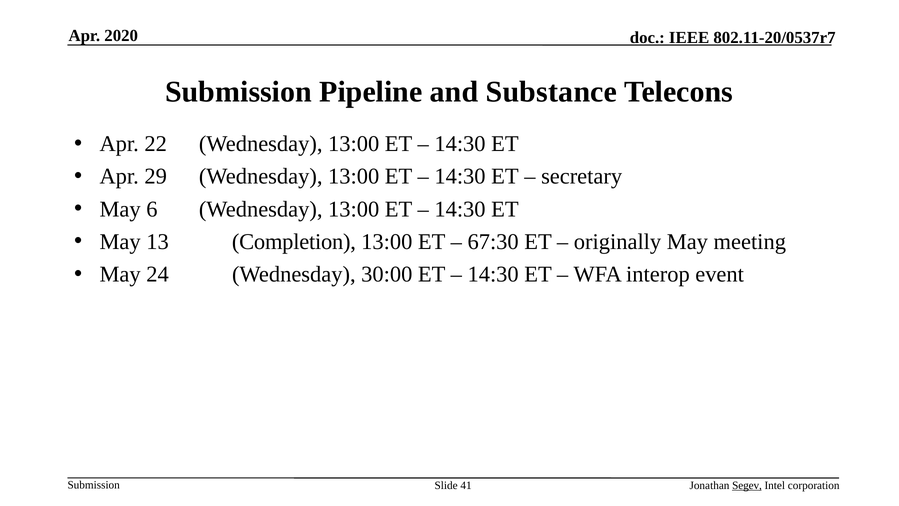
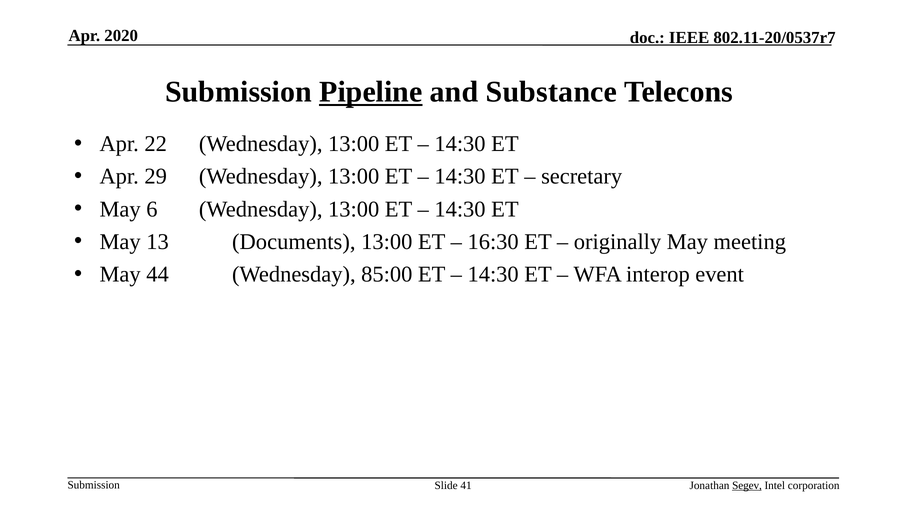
Pipeline underline: none -> present (371, 92)
Completion: Completion -> Documents (294, 242)
67:30: 67:30 -> 16:30 (493, 242)
24: 24 -> 44 (158, 274)
30:00: 30:00 -> 85:00 (387, 274)
